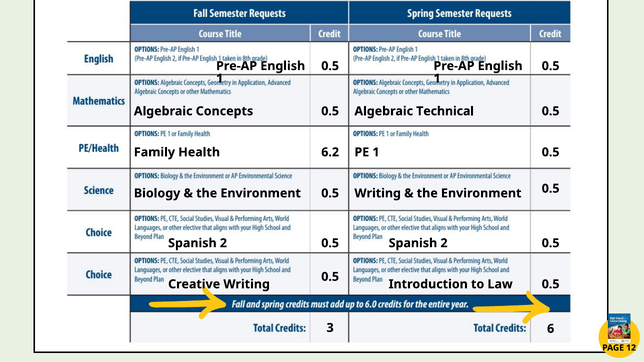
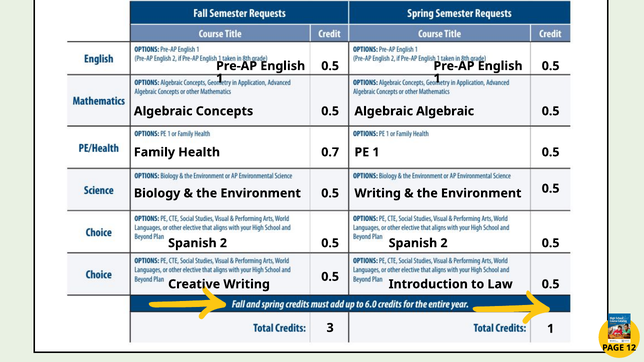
Algebraic Technical: Technical -> Algebraic (445, 111)
6.2: 6.2 -> 0.7 (330, 152)
3 6: 6 -> 1 (551, 329)
